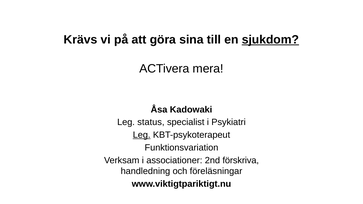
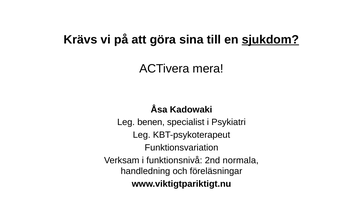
status: status -> benen (151, 122)
Leg underline: present -> none (142, 135)
associationer: associationer -> funktionsnivå (174, 160)
förskriva: förskriva -> normala (241, 160)
